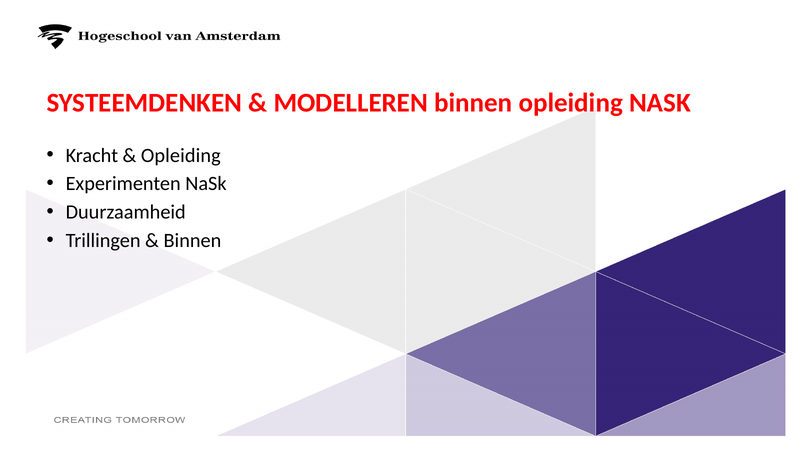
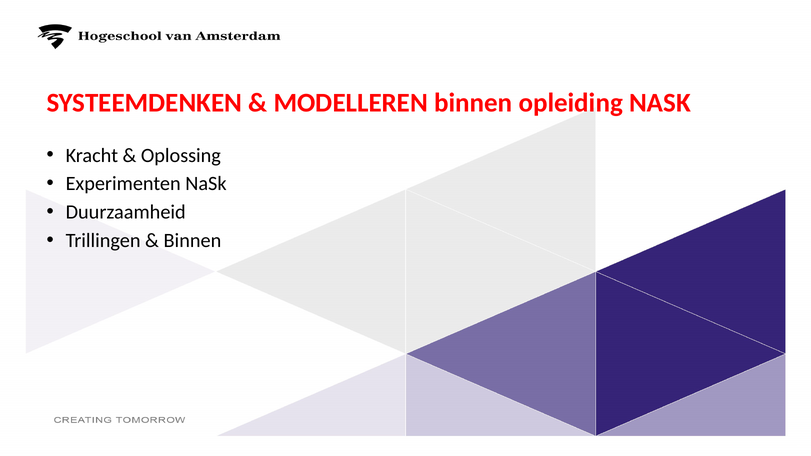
Opleiding: Opleiding -> Oplossing (181, 155)
